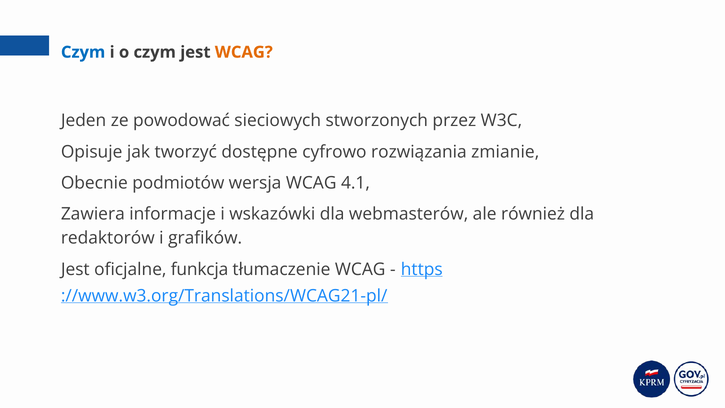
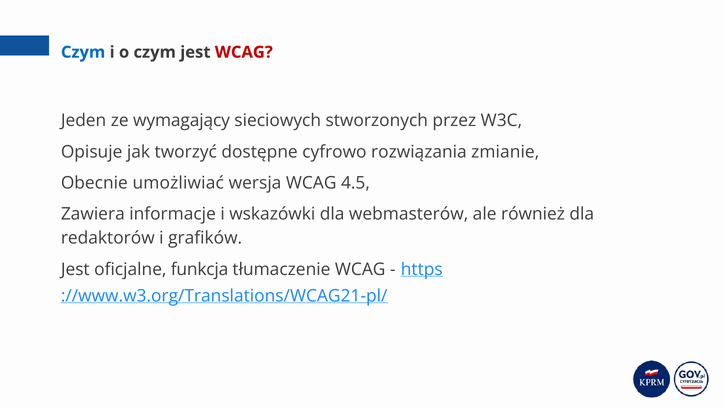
WCAG colour: orange -> red (244, 52)
powodować: powodować -> wymagający (182, 121)
podmiotów: podmiotów -> umożliwiać (178, 183)
4.1: 4.1 -> 4.5 (355, 183)
